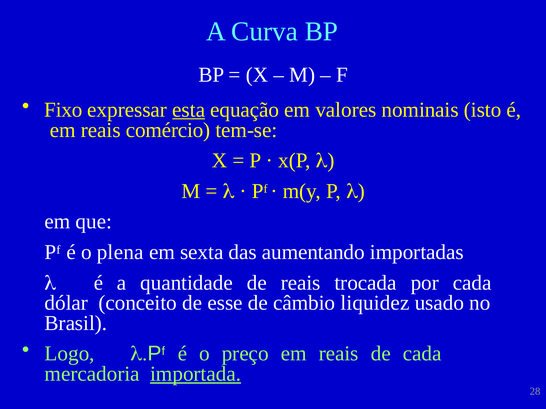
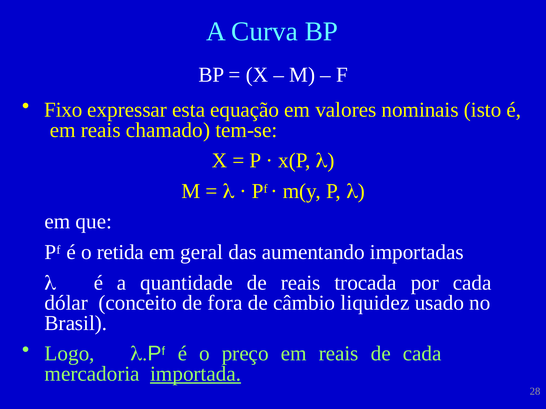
esta underline: present -> none (189, 110)
comércio: comércio -> chamado (168, 130)
plena: plena -> retida (120, 252)
sexta: sexta -> geral (202, 252)
esse: esse -> fora (225, 303)
